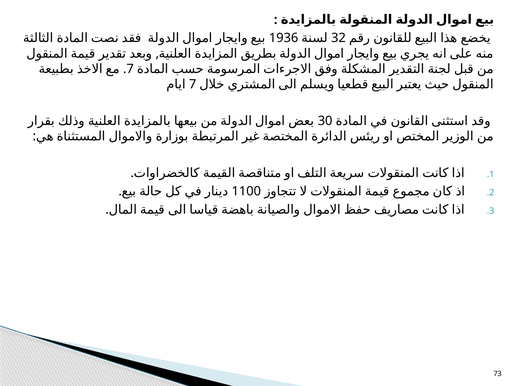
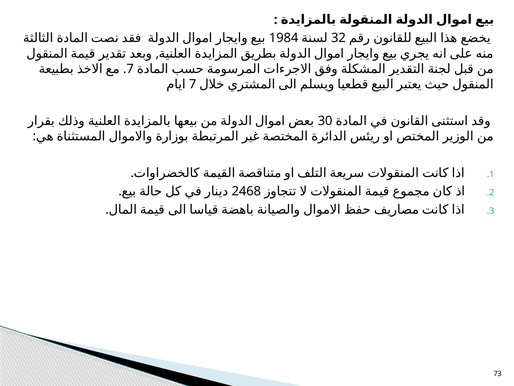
1936: 1936 -> 1984 (284, 38)
1100: 1100 -> 2468 (246, 191)
